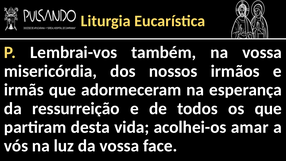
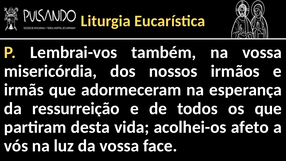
amar: amar -> afeto (250, 127)
